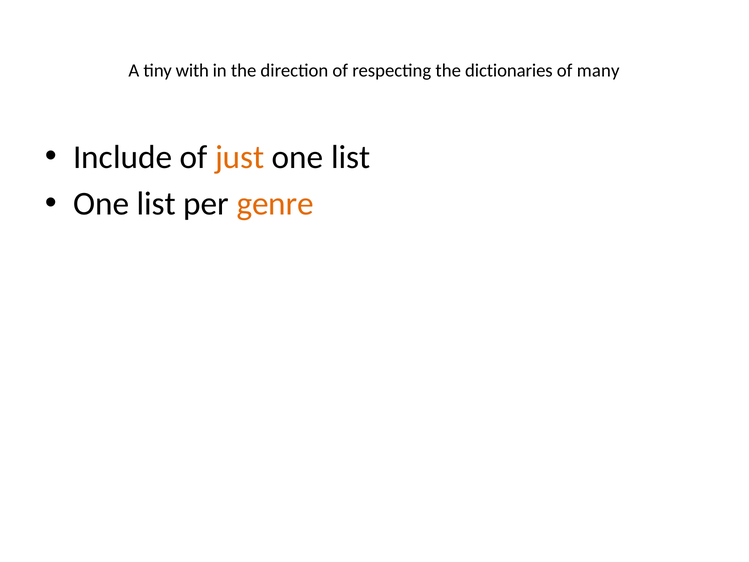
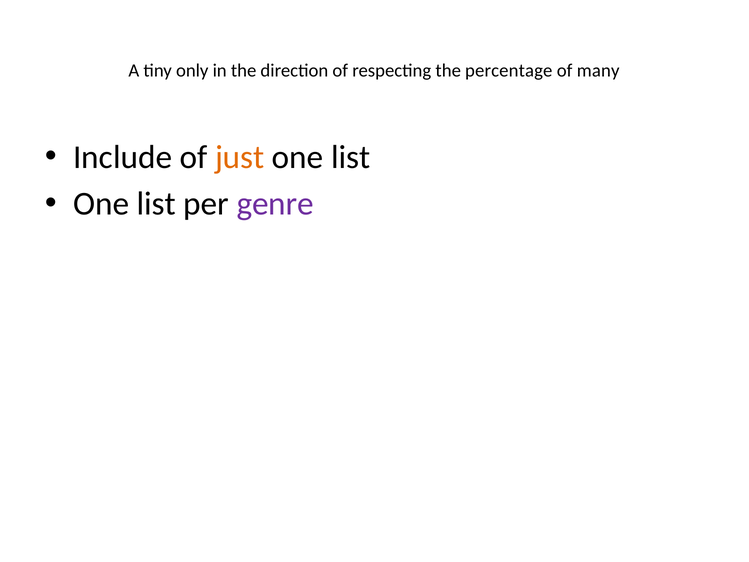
with: with -> only (192, 71)
dictionaries: dictionaries -> percentage (509, 71)
genre colour: orange -> purple (275, 204)
